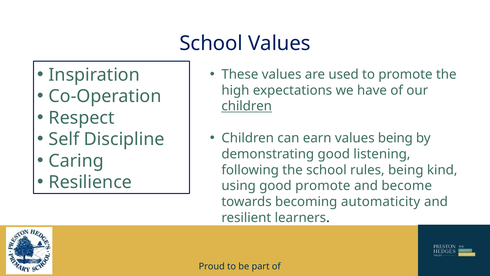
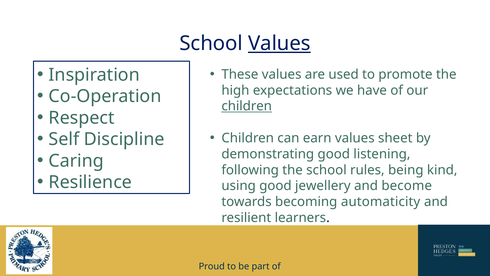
Values underline: none -> present (279, 43)
values being: being -> sheet (395, 138)
good promote: promote -> jewellery (323, 186)
